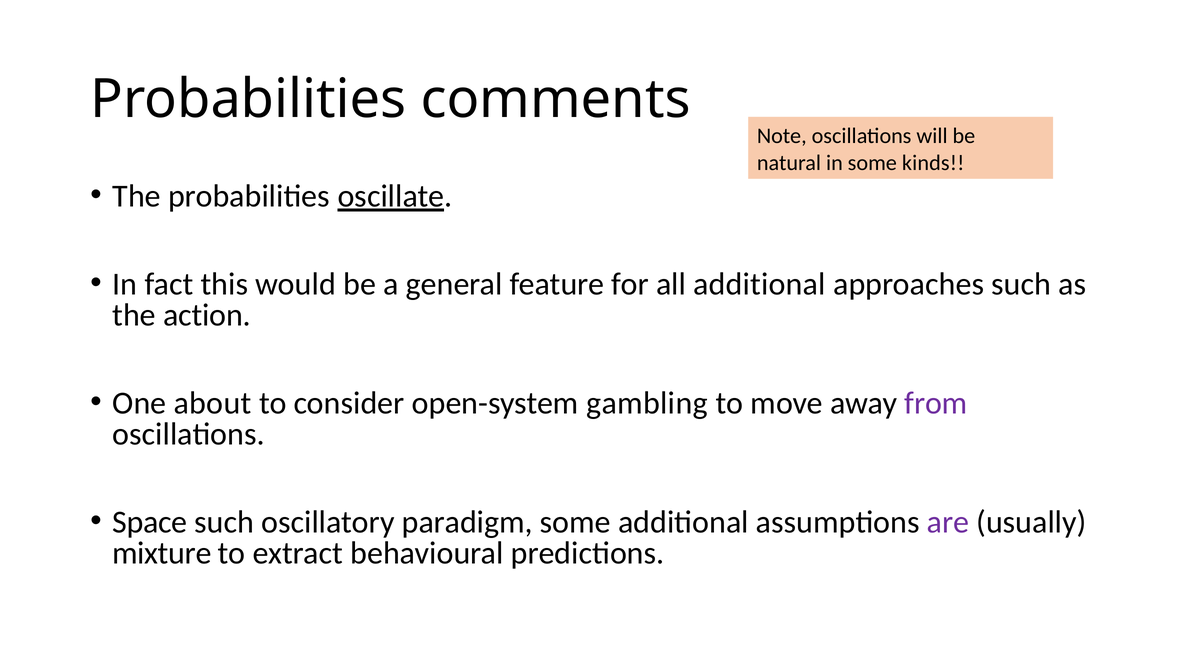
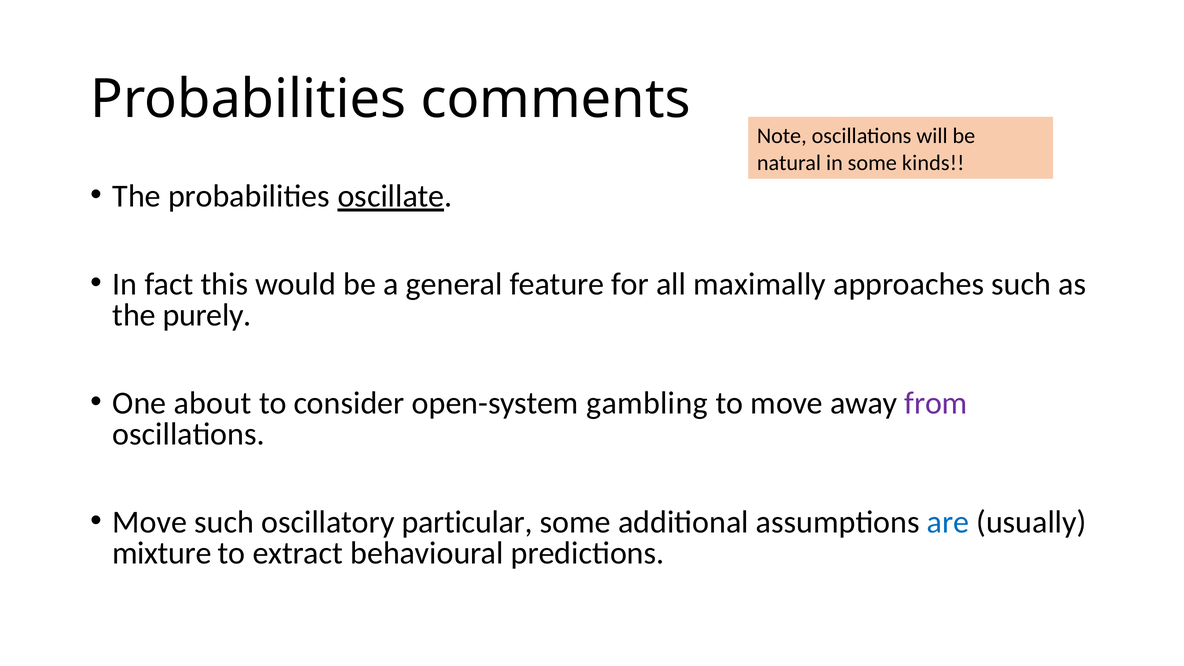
all additional: additional -> maximally (760, 284)
action: action -> purely (207, 315)
Space: Space -> Move (150, 522)
paradigm: paradigm -> particular (467, 522)
are colour: purple -> blue (948, 522)
